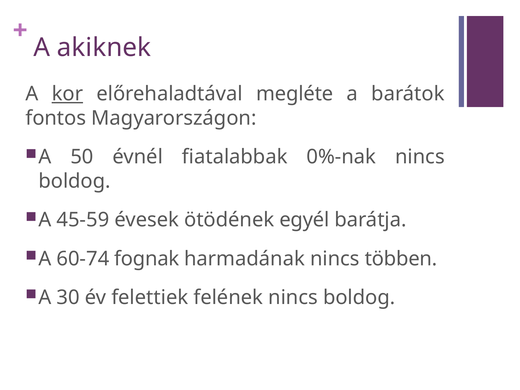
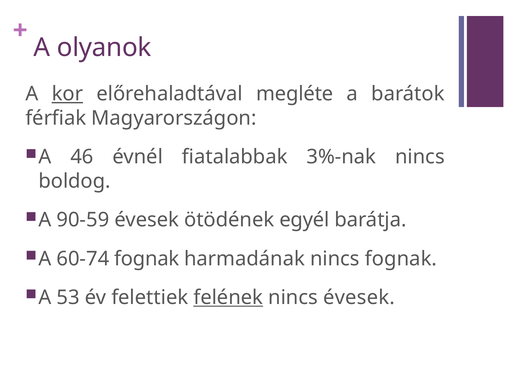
akiknek: akiknek -> olyanok (104, 48)
fontos: fontos -> férfiak (56, 118)
50: 50 -> 46 (82, 157)
0%-nak: 0%-nak -> 3%-nak (341, 157)
45-59: 45-59 -> 90-59 (83, 220)
nincs többen: többen -> fognak (401, 259)
30: 30 -> 53 (68, 297)
felének underline: none -> present (228, 297)
boldog: boldog -> évesek (359, 297)
